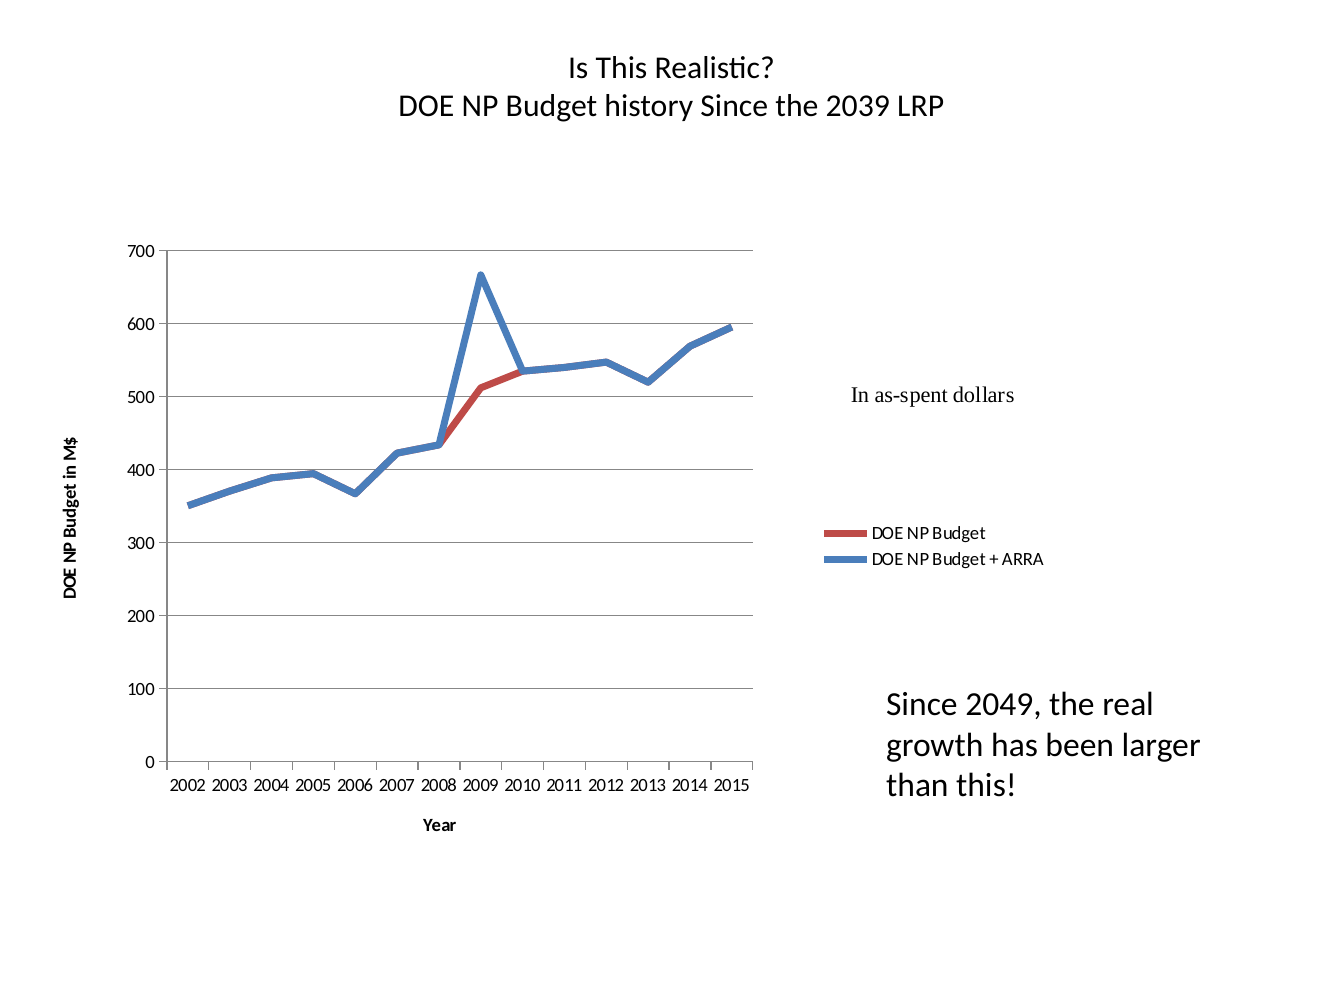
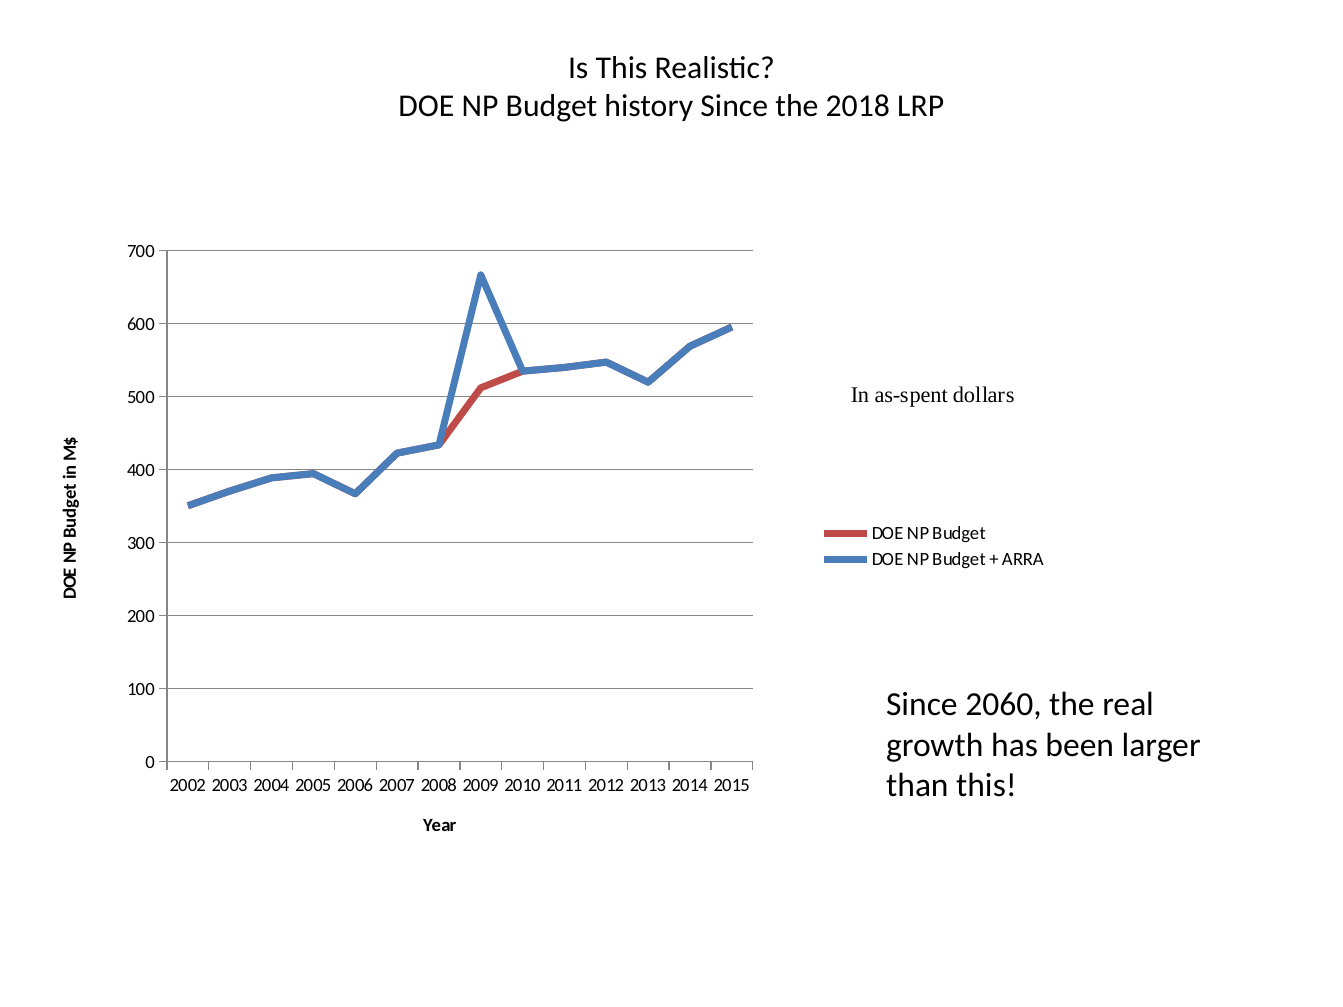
2039: 2039 -> 2018 (858, 106)
2049: 2049 -> 2060 (1003, 705)
